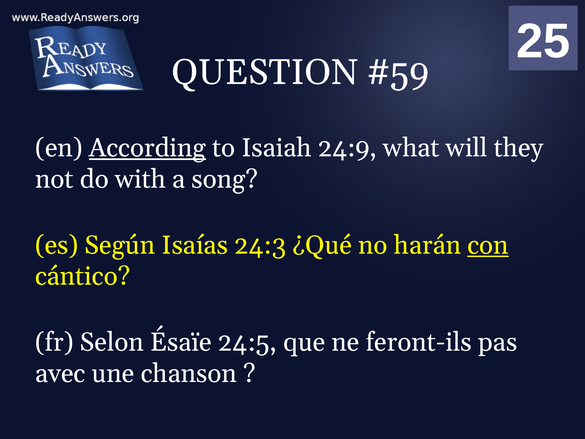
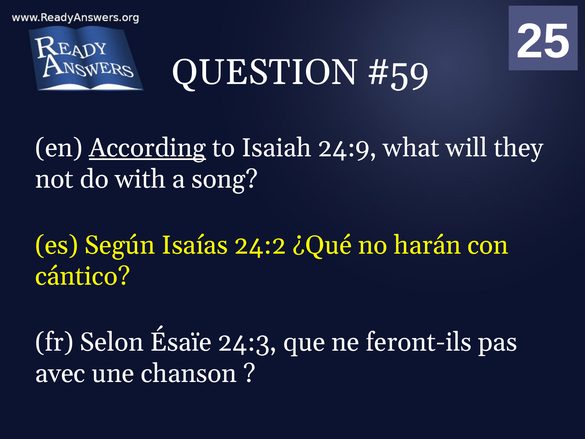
24:3: 24:3 -> 24:2 (260, 245)
con underline: present -> none (488, 245)
24:5: 24:5 -> 24:3 (247, 342)
